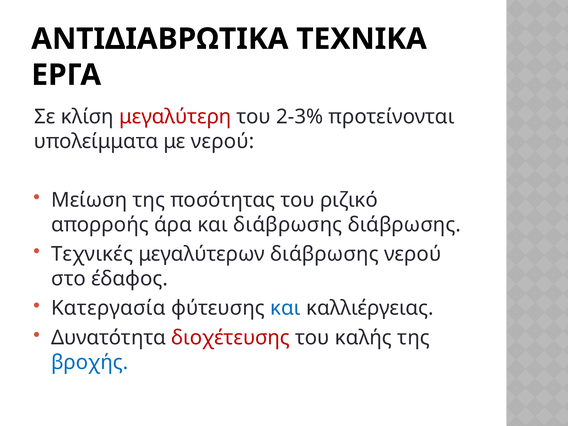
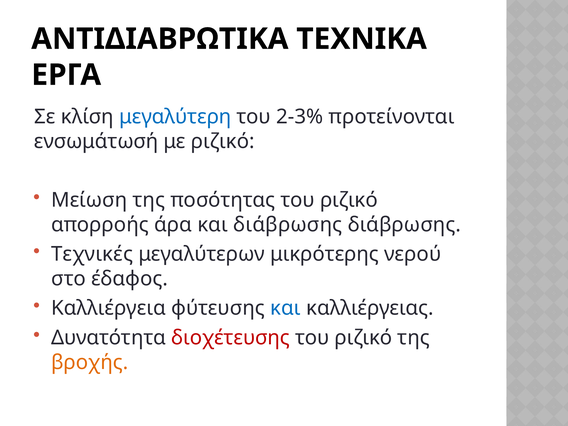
μεγαλύτερη colour: red -> blue (175, 117)
υπολείμματα: υπολείμματα -> ενσωμάτωσή (96, 141)
με νερού: νερού -> ριζικό (223, 141)
μεγαλύτερων διάβρωσης: διάβρωσης -> μικρότερης (324, 254)
Κατεργασία: Κατεργασία -> Καλλιέργεια (109, 308)
καλής: καλής -> ριζικό (364, 338)
βροχής colour: blue -> orange (90, 362)
